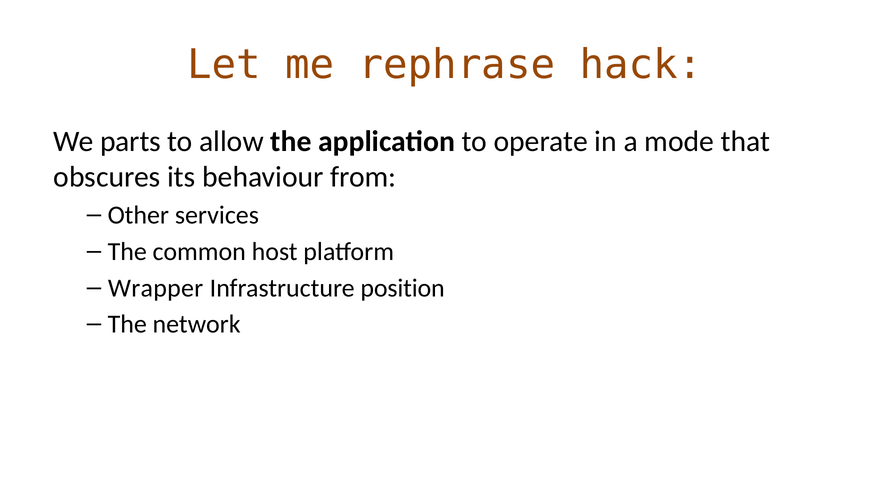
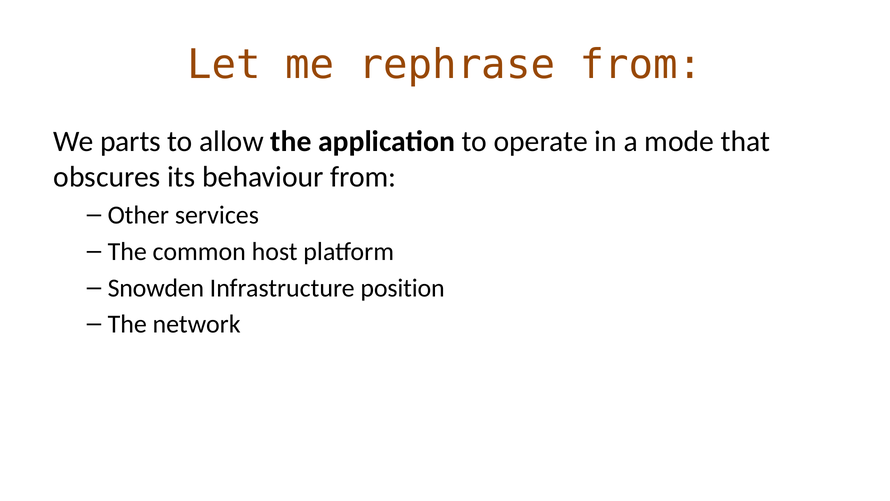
rephrase hack: hack -> from (641, 65)
Wrapper: Wrapper -> Snowden (156, 288)
